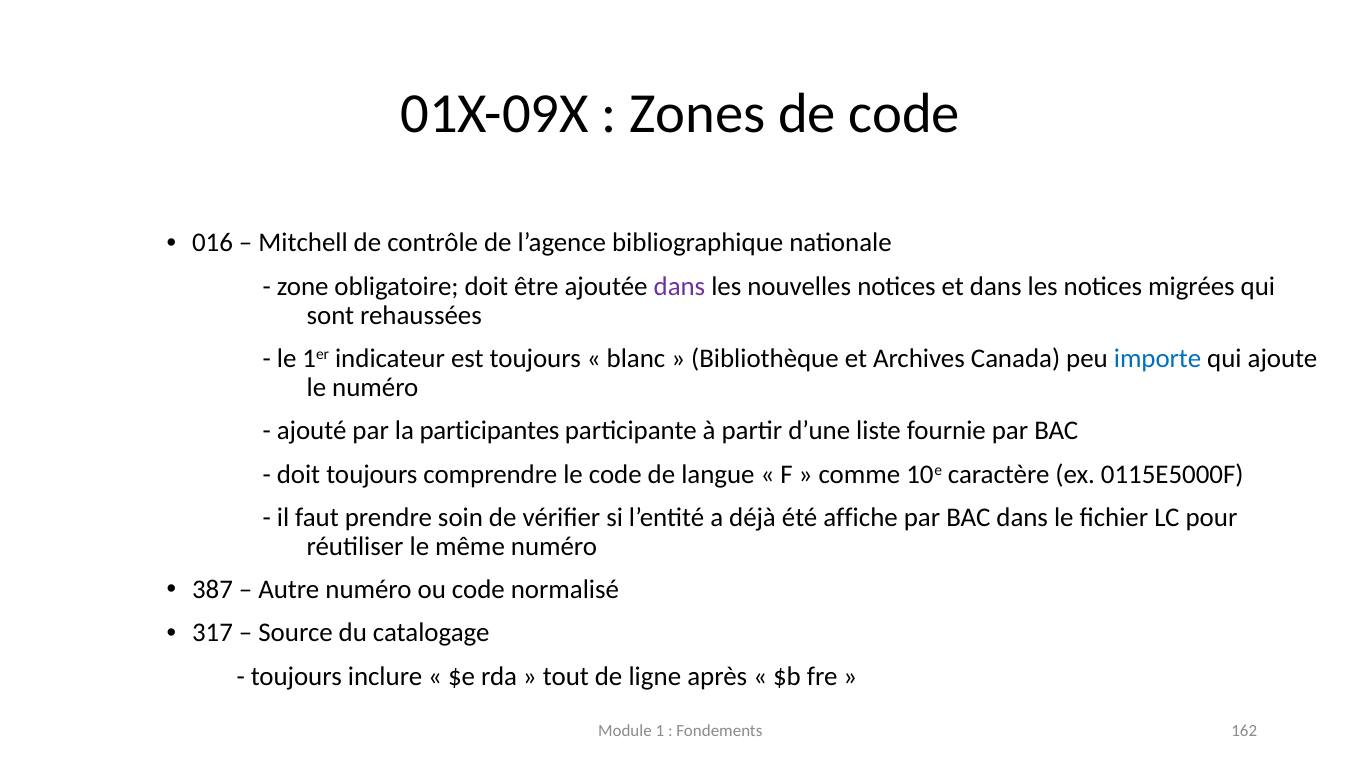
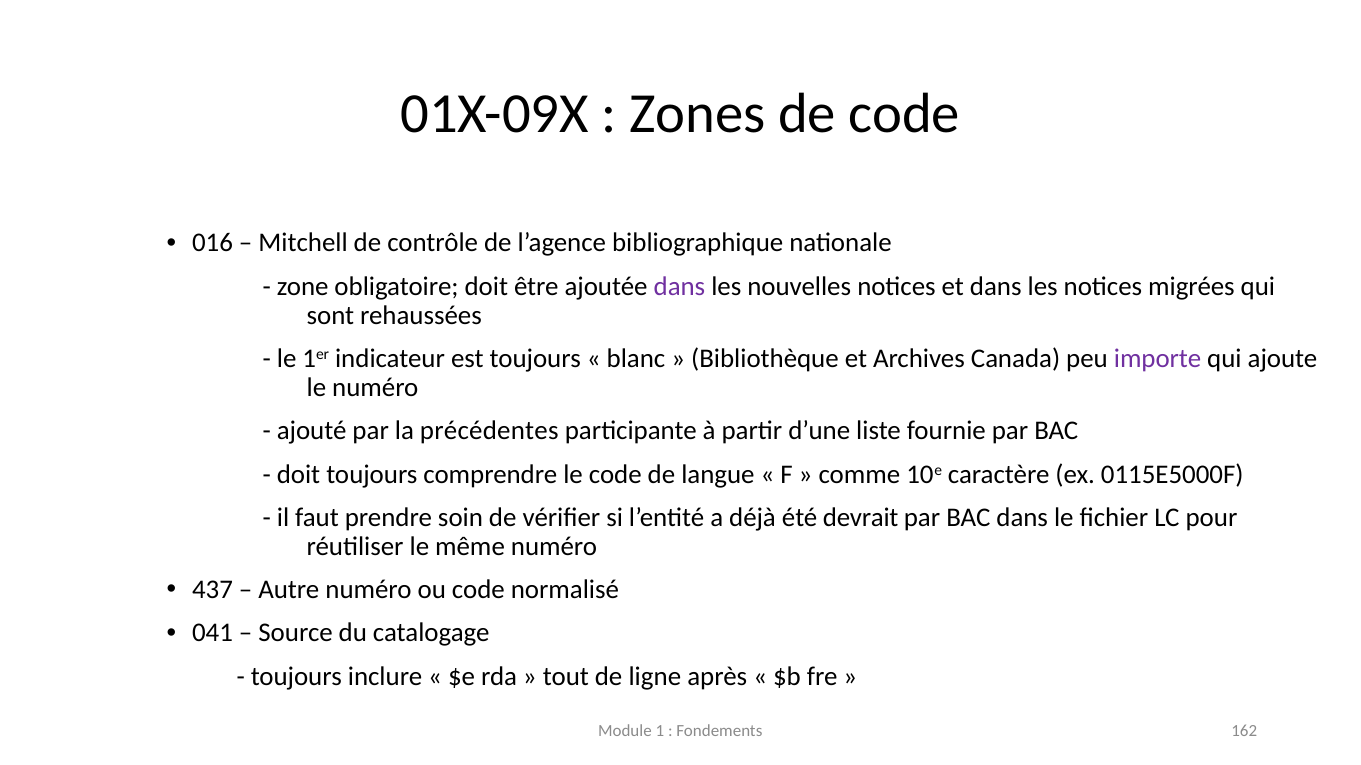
importe colour: blue -> purple (1158, 359)
participantes: participantes -> précédentes (489, 431)
affiche: affiche -> devrait (861, 518)
387: 387 -> 437 (213, 590)
317: 317 -> 041 (213, 634)
